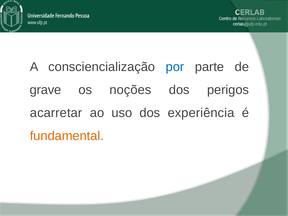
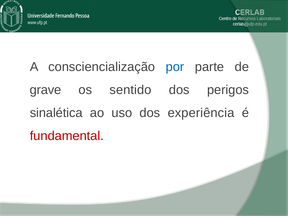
noções: noções -> sentido (130, 90)
acarretar: acarretar -> sinalética (56, 113)
fundamental colour: orange -> red (67, 136)
